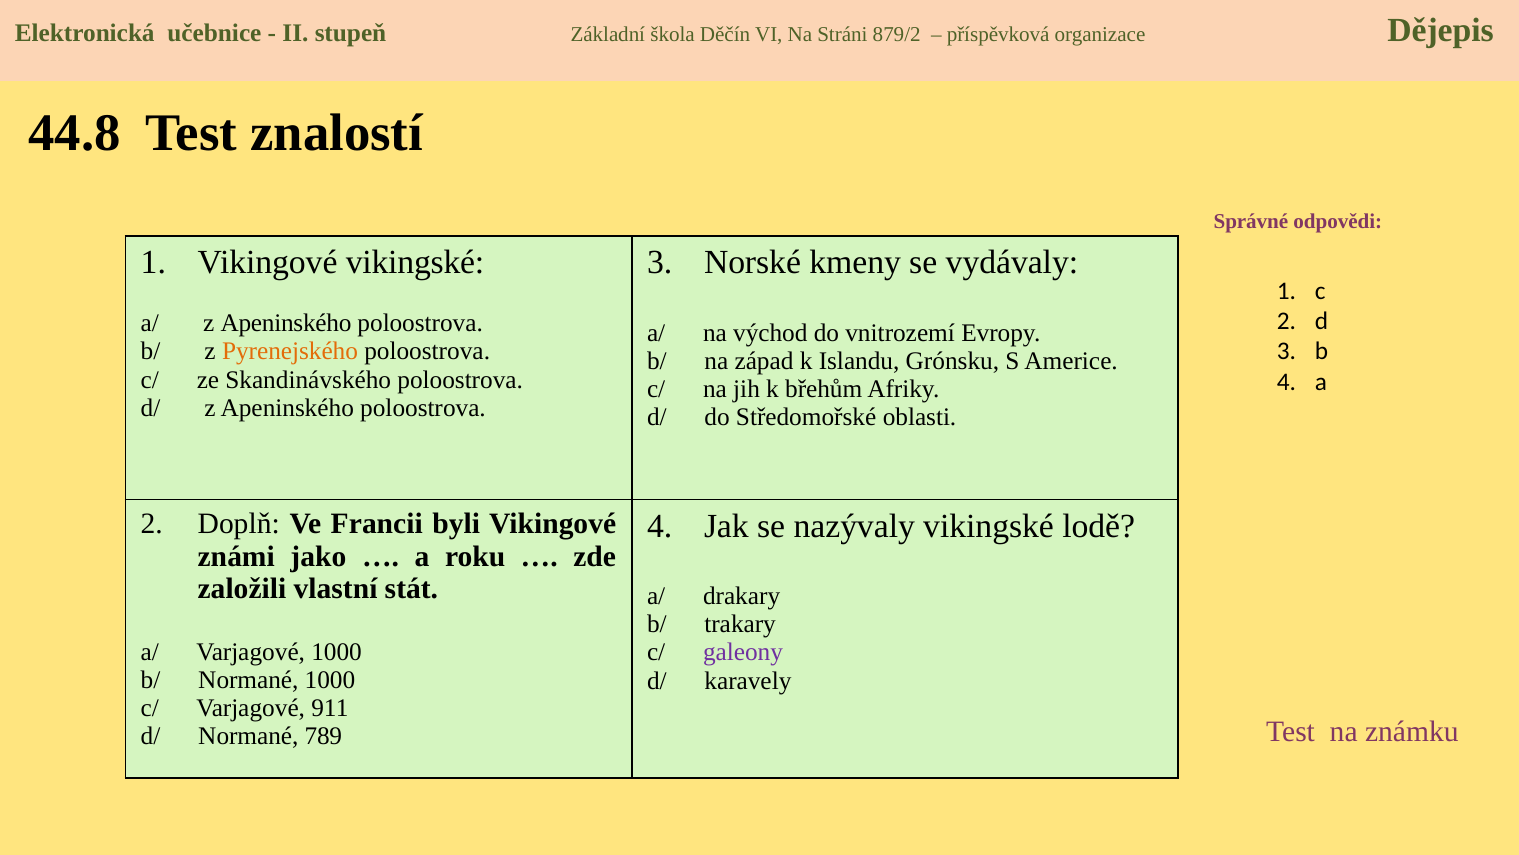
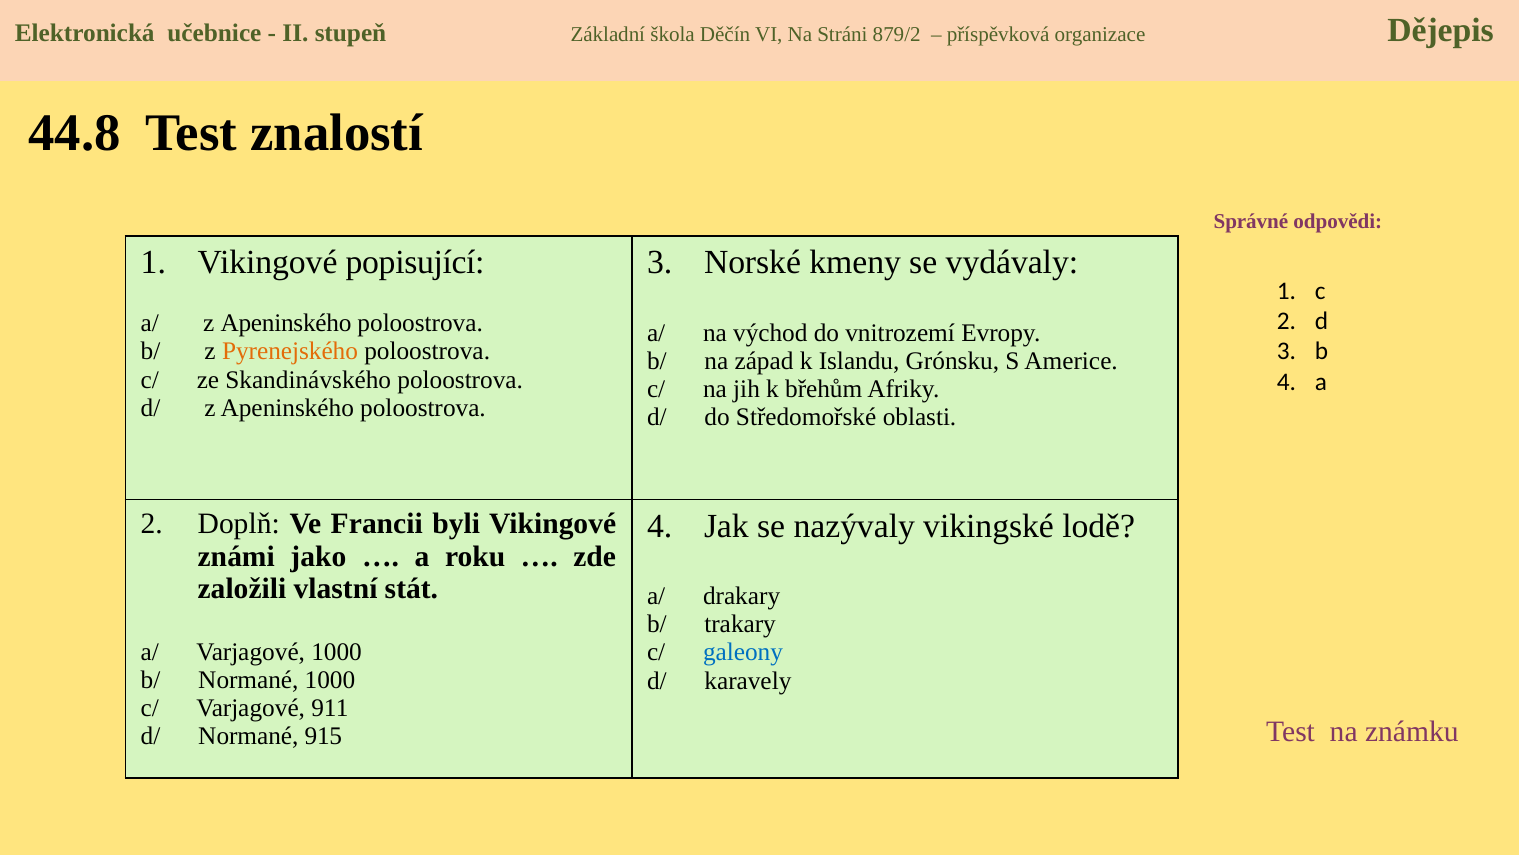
Vikingové vikingské: vikingské -> popisující (415, 262)
galeony colour: purple -> blue (743, 652)
789: 789 -> 915 (323, 736)
